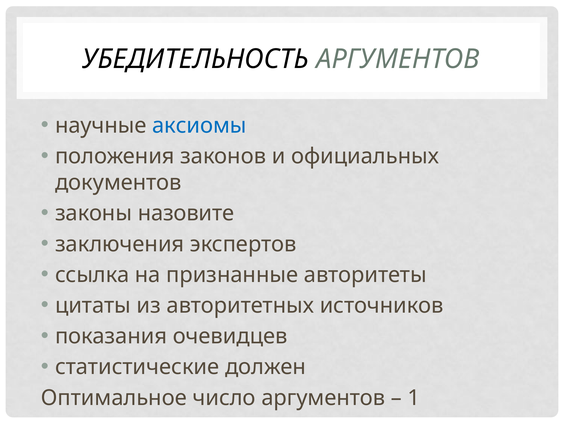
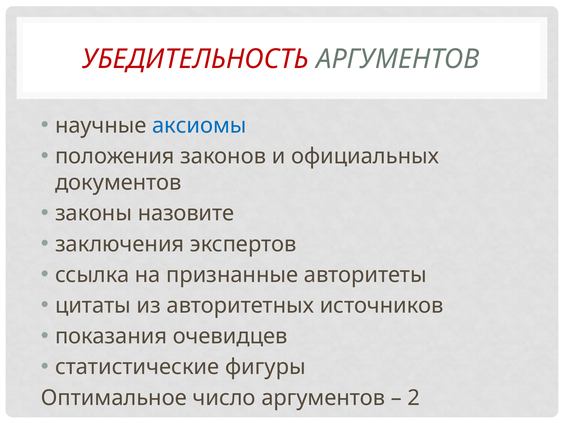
УБЕДИТЕЛЬНОСТЬ colour: black -> red (196, 59)
должен: должен -> фигуры (266, 367)
1: 1 -> 2 (414, 398)
